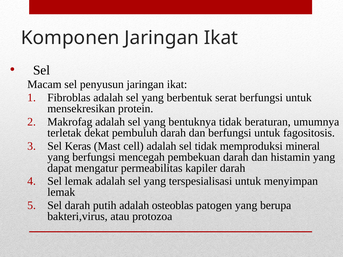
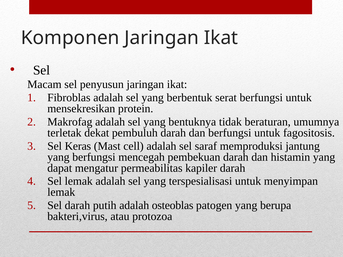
sel tidak: tidak -> saraf (206, 146)
mineral: mineral -> jantung (303, 146)
